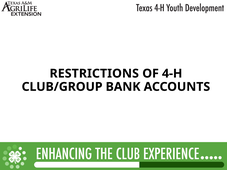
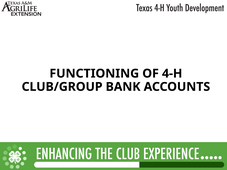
RESTRICTIONS: RESTRICTIONS -> FUNCTIONING (94, 74)
